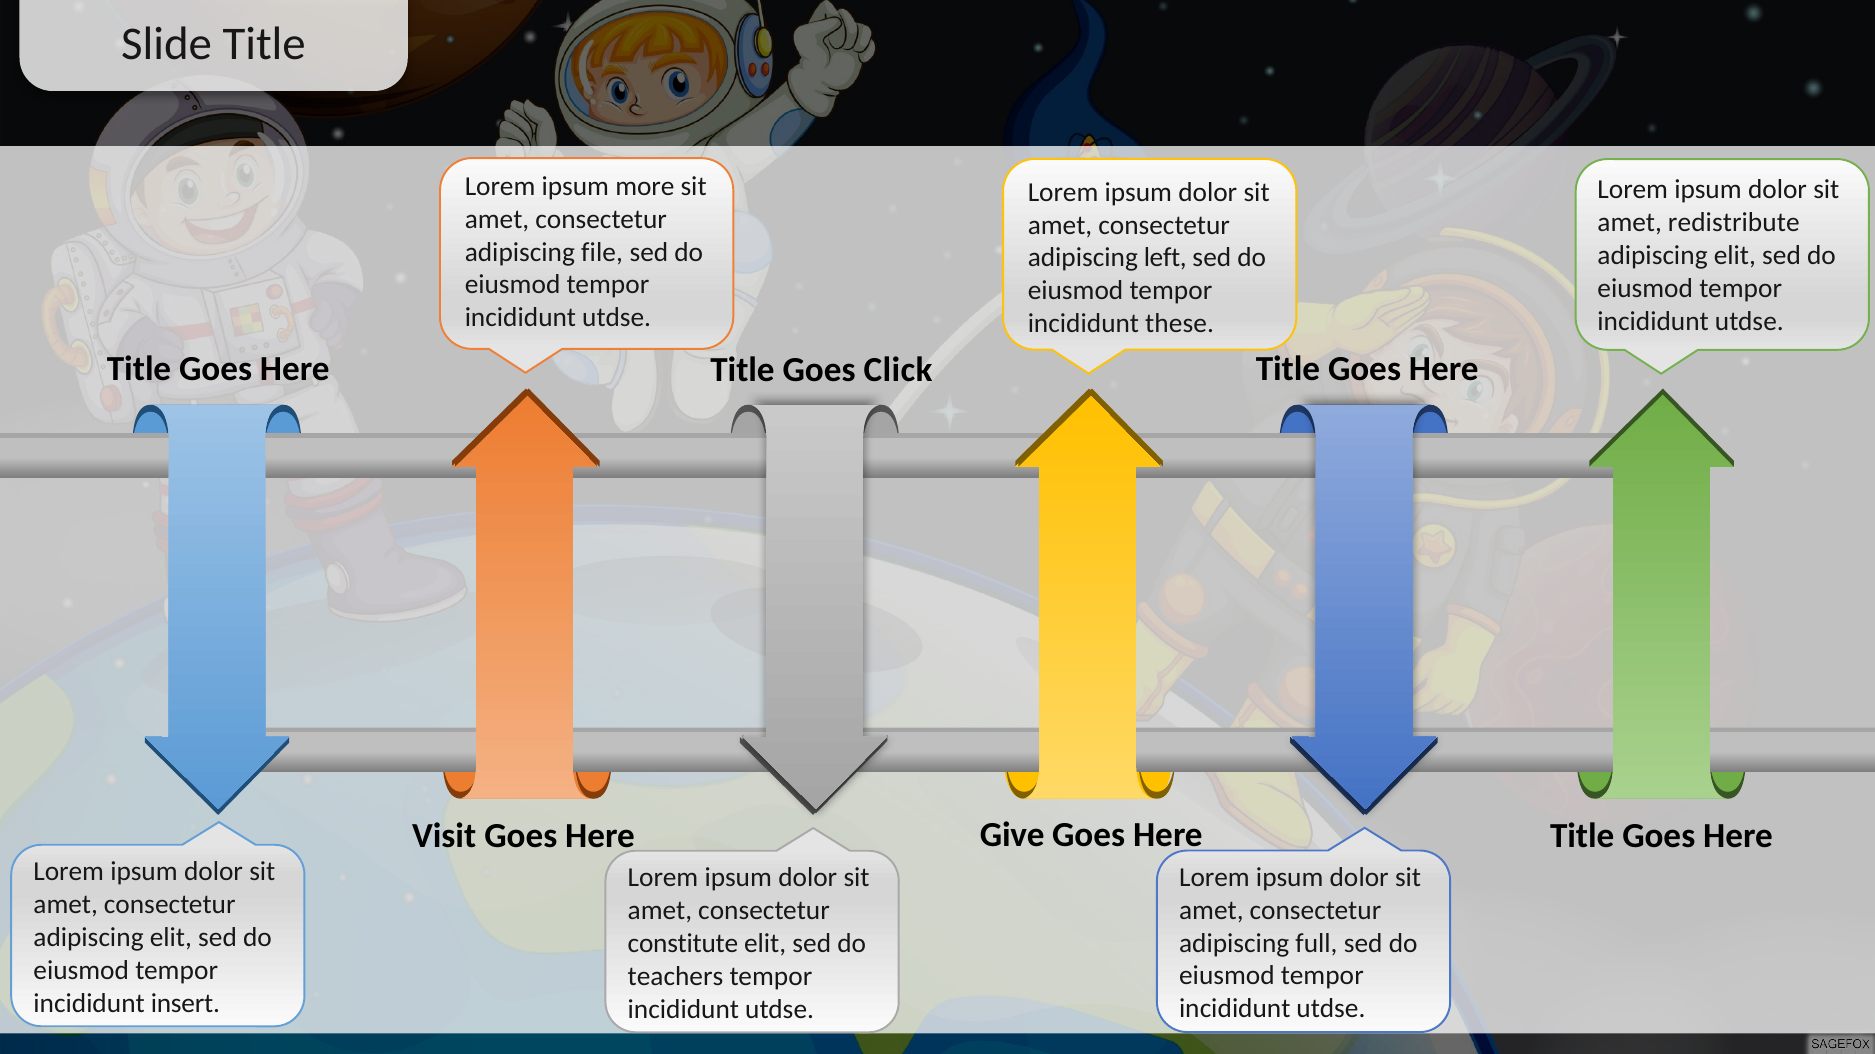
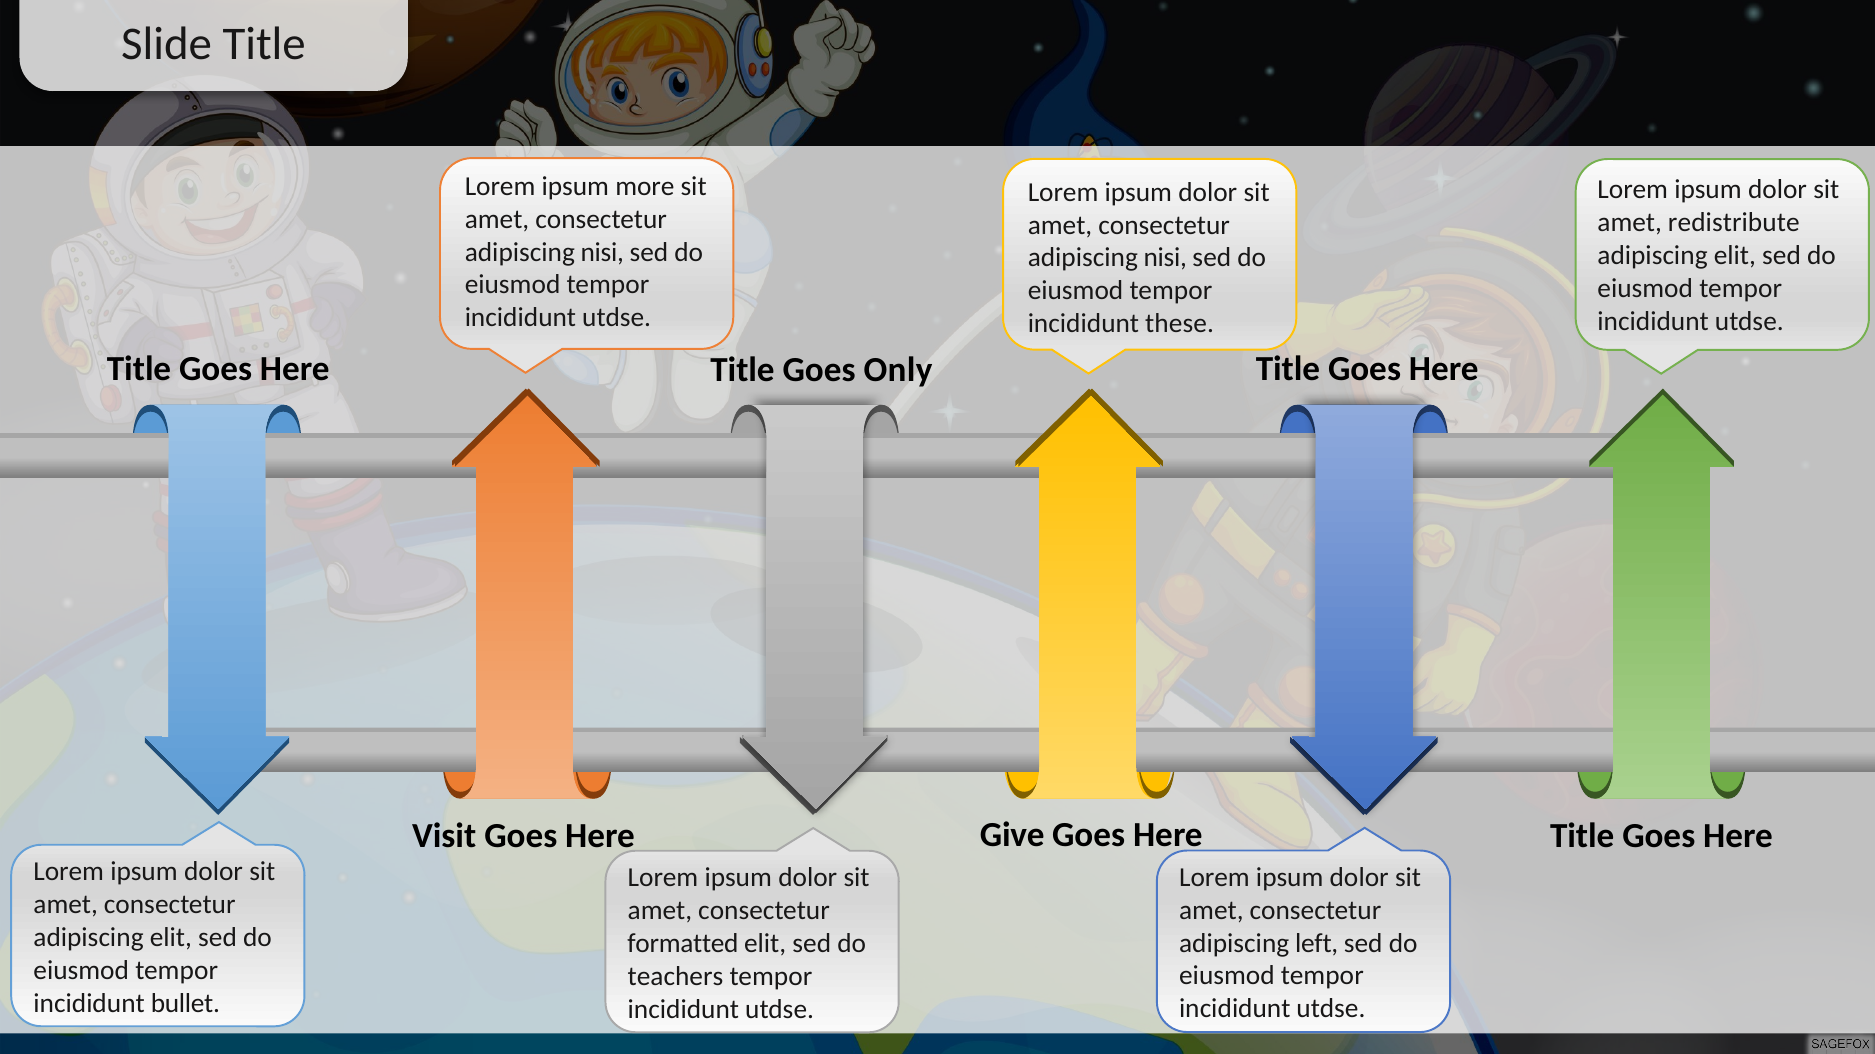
file: file -> nisi (602, 252)
left: left -> nisi (1165, 258)
Click: Click -> Only (898, 370)
full: full -> left (1317, 944)
constitute: constitute -> formatted (683, 944)
insert: insert -> bullet (185, 1004)
